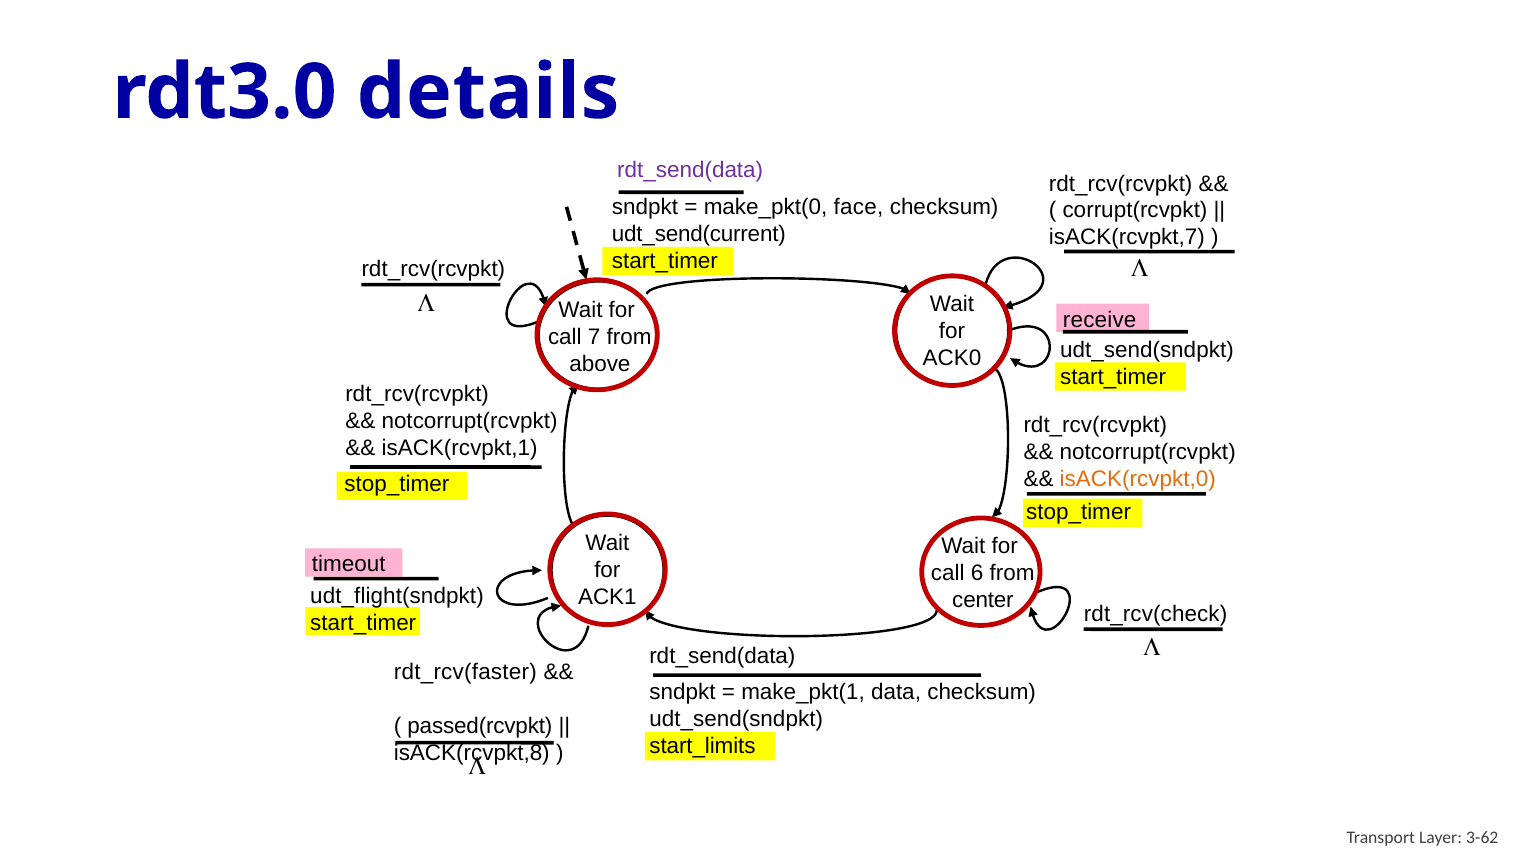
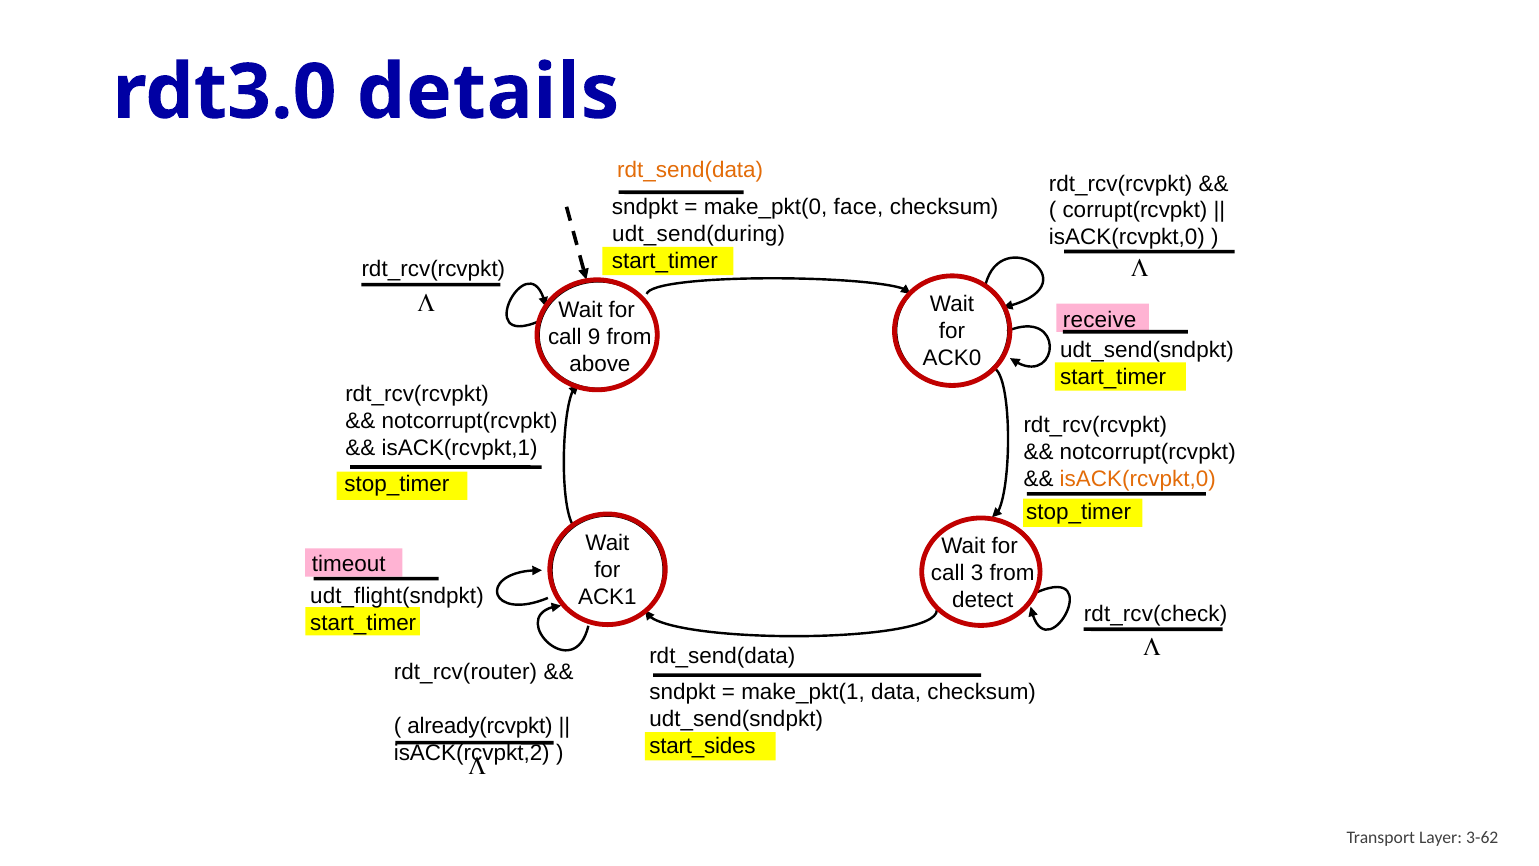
rdt_send(data colour: purple -> orange (690, 170)
udt_send(current: udt_send(current -> udt_send(during (699, 234)
isACK(rcvpkt,7: isACK(rcvpkt,7 -> isACK(rcvpkt,0 (1127, 237)
7: 7 -> 9 (594, 337)
6: 6 -> 3 (977, 573)
center: center -> detect (983, 600)
rdt_rcv(faster: rdt_rcv(faster -> rdt_rcv(router (465, 672)
passed(rcvpkt: passed(rcvpkt -> already(rcvpkt (480, 725)
start_limits: start_limits -> start_sides (703, 746)
isACK(rcvpkt,8: isACK(rcvpkt,8 -> isACK(rcvpkt,2 (472, 752)
